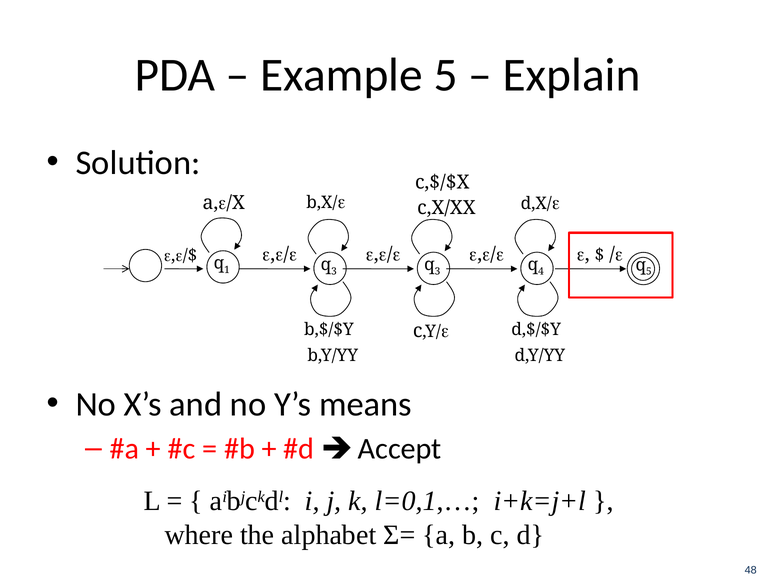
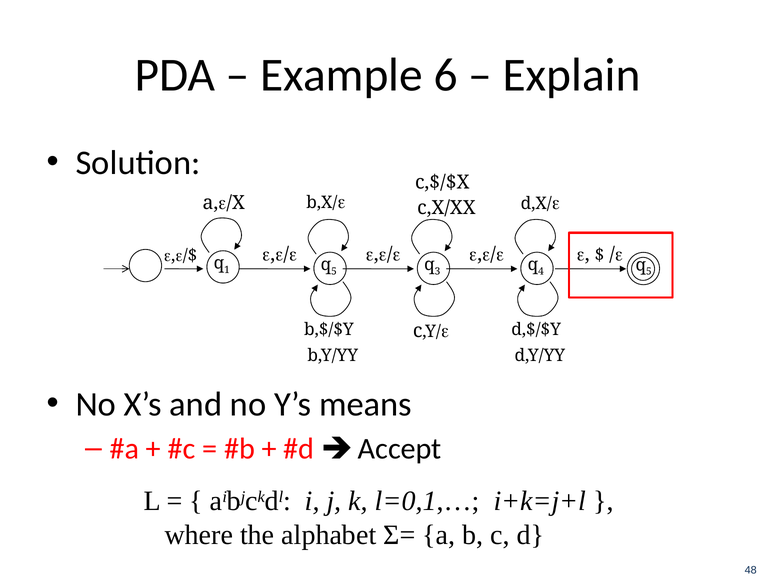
Example 5: 5 -> 6 (446, 75)
3: 3 -> 5 (334, 271)
